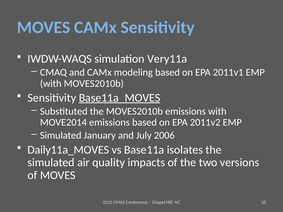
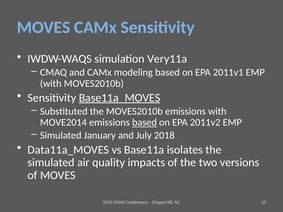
based underline: none -> present (144, 123)
2006: 2006 -> 2018 (164, 136)
Daily11a_MOVES: Daily11a_MOVES -> Data11a_MOVES (68, 150)
